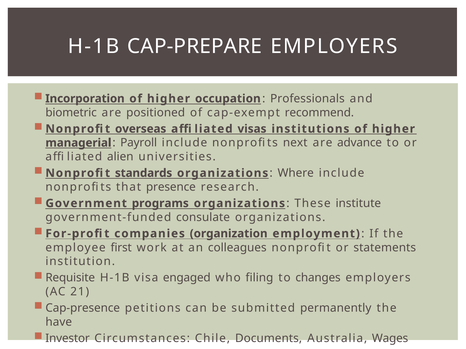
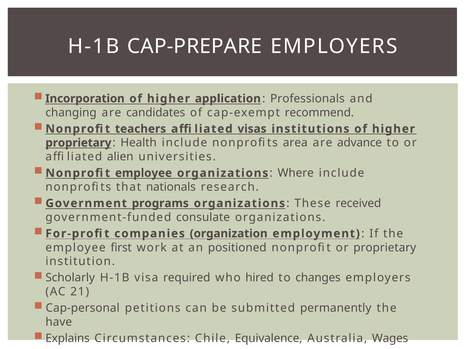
occupation: occupation -> application (228, 99)
biometric: biometric -> changing (71, 113)
positioned: positioned -> candidates (156, 113)
overseas: overseas -> teachers (141, 129)
managerial: managerial -> proprietary (78, 143)
Payroll: Payroll -> Health (139, 143)
next: next -> area (295, 143)
Nonprofit standards: standards -> employee (144, 173)
presence: presence -> nationals (171, 187)
institute: institute -> received (358, 204)
colleagues: colleagues -> positioned (237, 248)
or statements: statements -> proprietary (385, 248)
Requisite: Requisite -> Scholarly (70, 278)
engaged: engaged -> required (187, 278)
filing: filing -> hired (260, 278)
Cap-presence: Cap-presence -> Cap-personal (83, 308)
Investor: Investor -> Explains (68, 339)
Documents: Documents -> Equivalence (269, 339)
